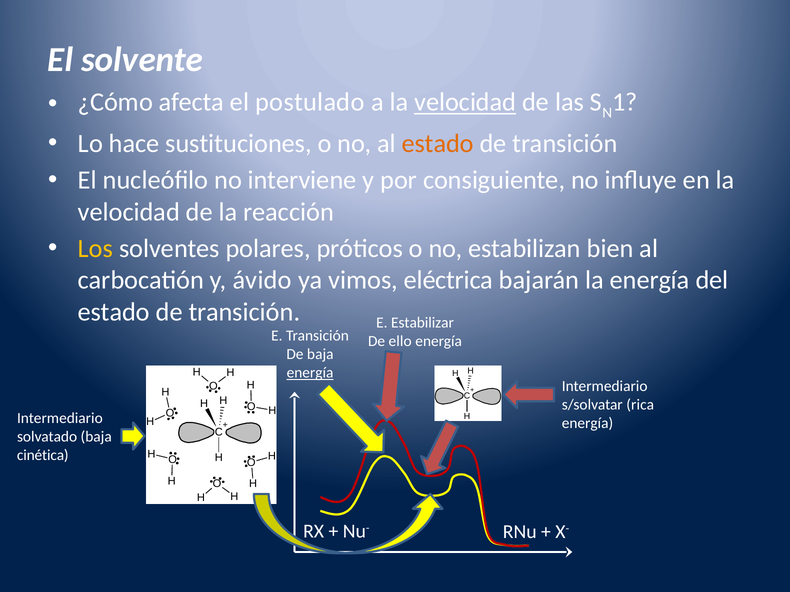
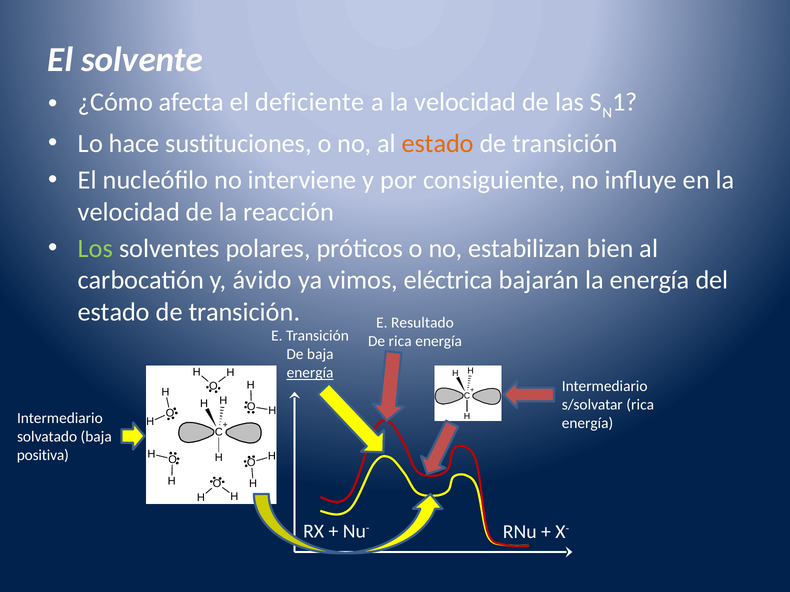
postulado: postulado -> deficiente (310, 102)
velocidad underline: present -> none (465, 102)
Los colour: yellow -> light green (96, 249)
Estabilizar: Estabilizar -> Resultado (422, 323)
De ello: ello -> rica (400, 341)
cinética: cinética -> positiva (43, 456)
